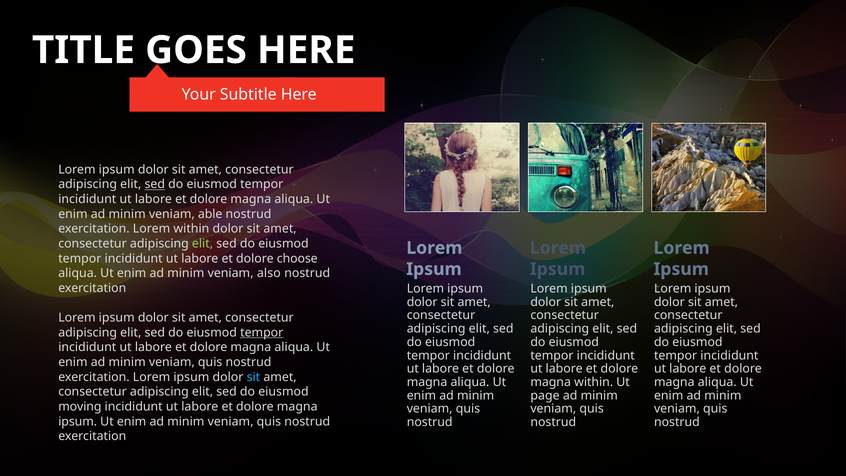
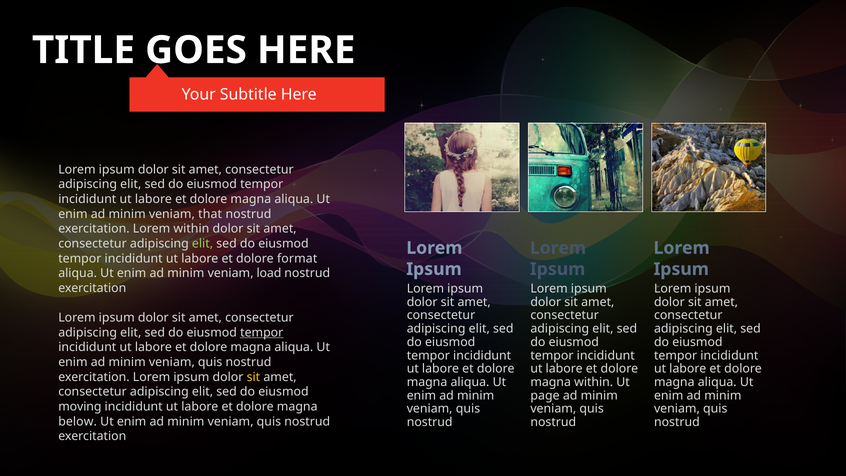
sed underline: present -> none (155, 184)
able: able -> that (210, 214)
choose: choose -> format (297, 258)
also: also -> load (269, 273)
sit colour: light blue -> yellow (253, 377)
ipsum: ipsum -> below (78, 421)
